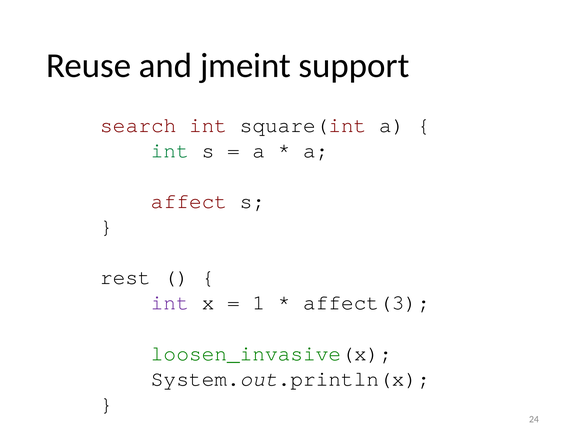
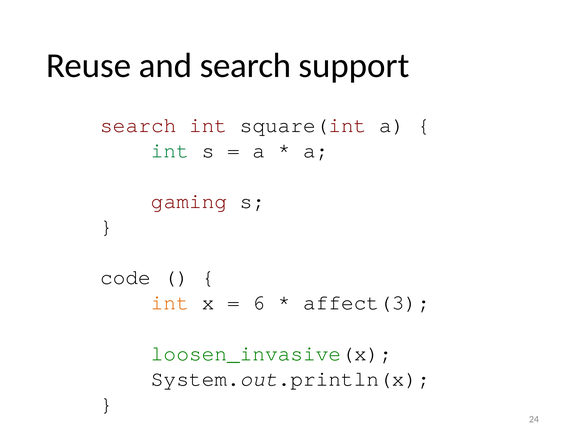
and jmeint: jmeint -> search (246, 66)
affect: affect -> gaming (189, 201)
rest: rest -> code (126, 277)
int colour: purple -> orange (170, 303)
1: 1 -> 6 (259, 303)
